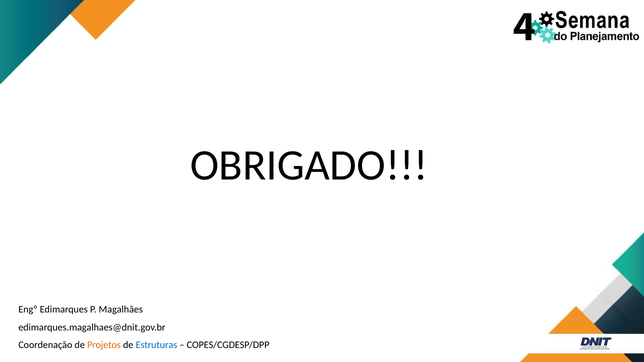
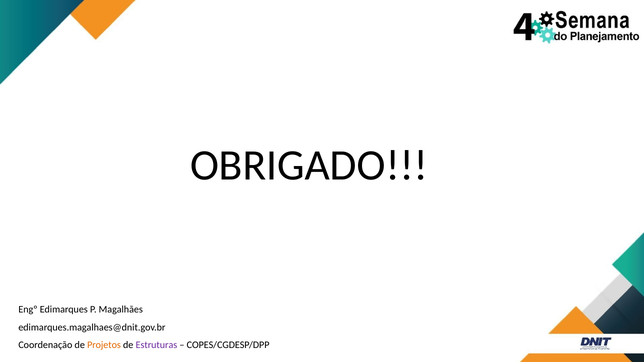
Estruturas colour: blue -> purple (156, 345)
